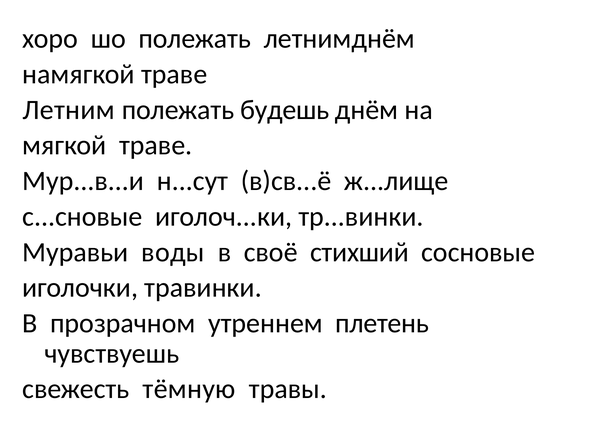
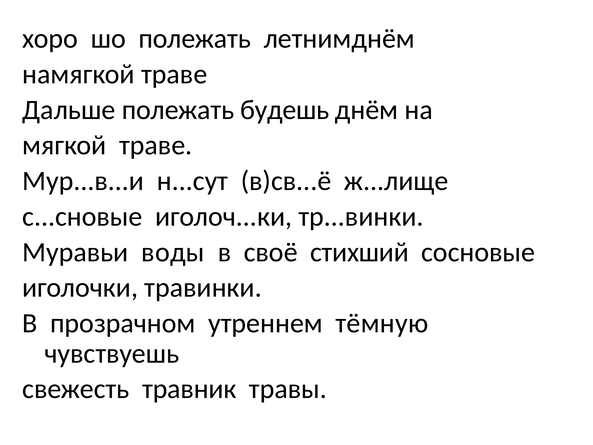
Летним: Летним -> Дальше (69, 110)
плетень: плетень -> тёмную (382, 323)
тёмную: тёмную -> травник (189, 389)
